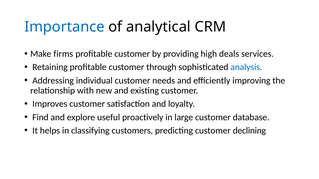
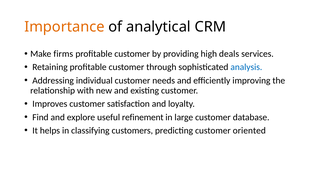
Importance colour: blue -> orange (64, 27)
proactively: proactively -> refinement (143, 117)
declining: declining -> oriented (249, 131)
